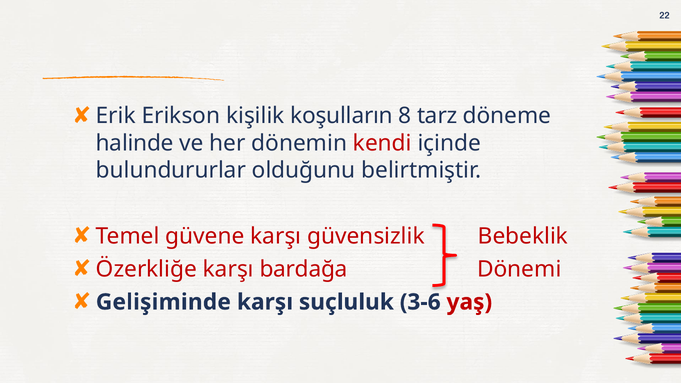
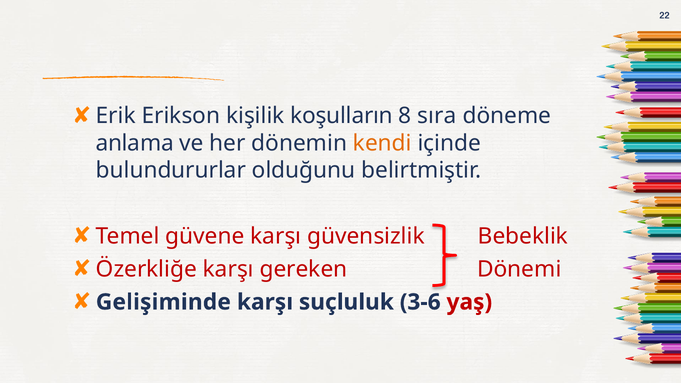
tarz: tarz -> sıra (437, 116)
halinde: halinde -> anlama (135, 143)
kendi colour: red -> orange (382, 143)
bardağa: bardağa -> gereken (303, 269)
